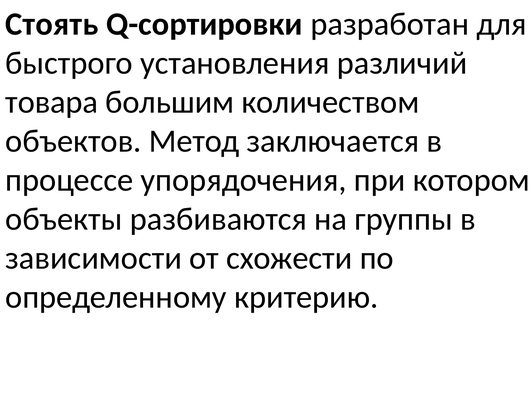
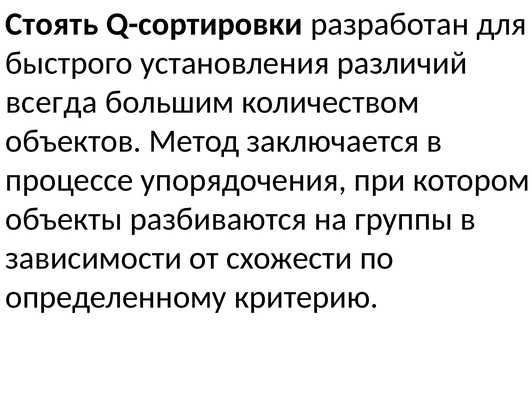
товара: товара -> всегда (51, 102)
